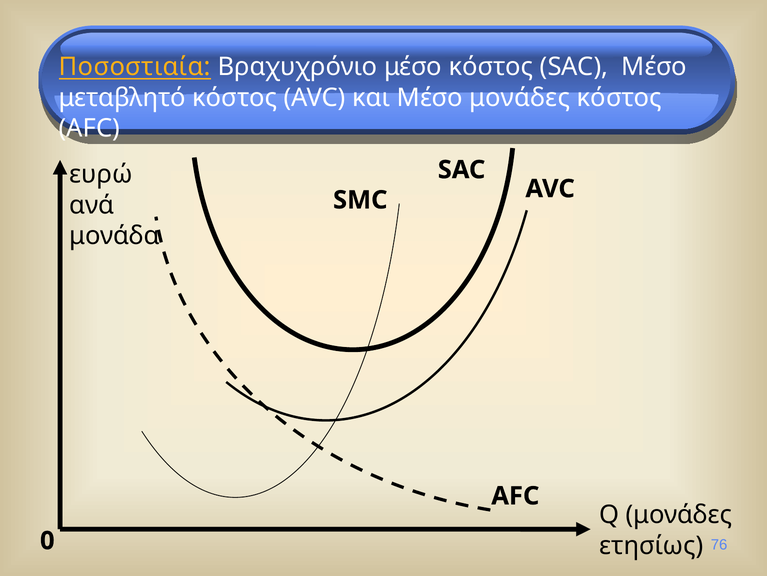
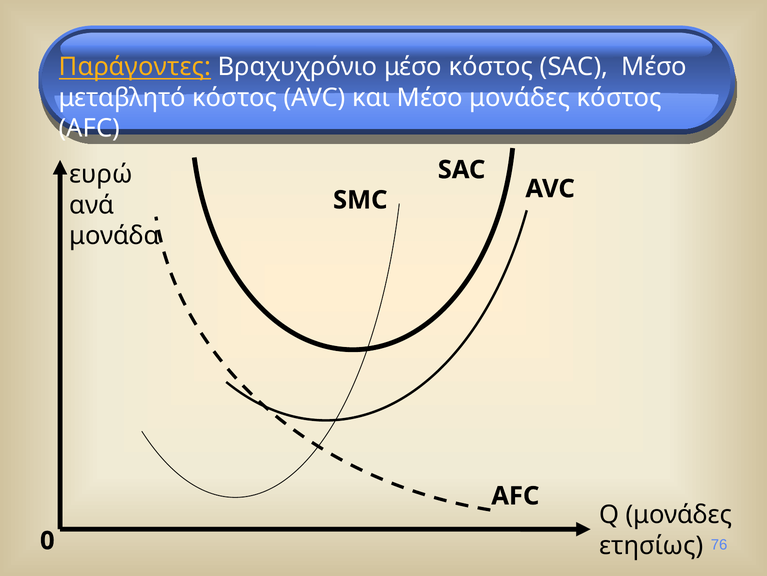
Ποσοστιαία: Ποσοστιαία -> Παράγοντες (135, 67)
